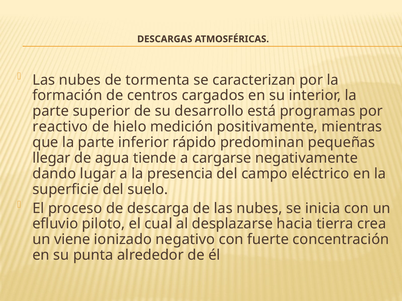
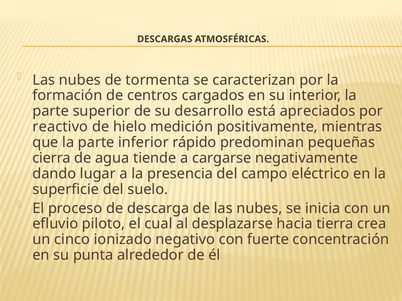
programas: programas -> apreciados (318, 111)
llegar: llegar -> cierra (52, 158)
viene: viene -> cinco (72, 240)
